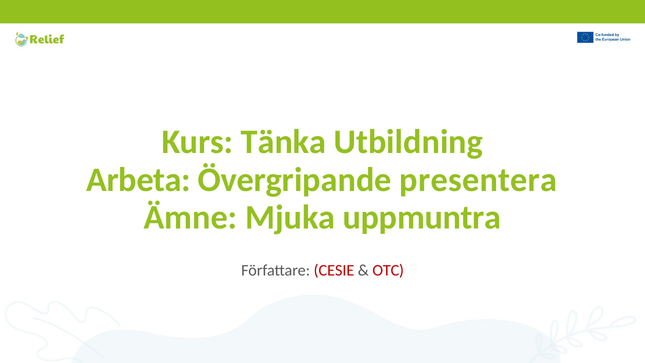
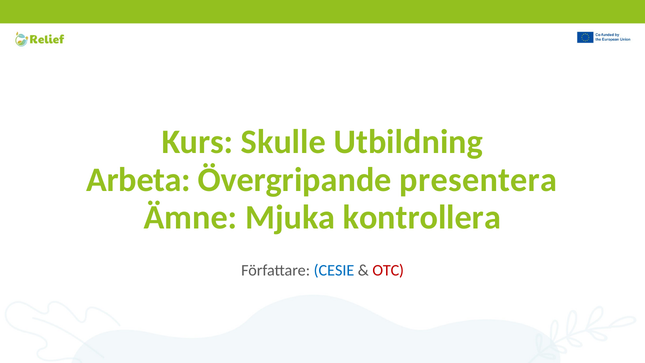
Tänka: Tänka -> Skulle (283, 142)
uppmuntra: uppmuntra -> kontrollera (422, 217)
CESIE colour: red -> blue (334, 270)
